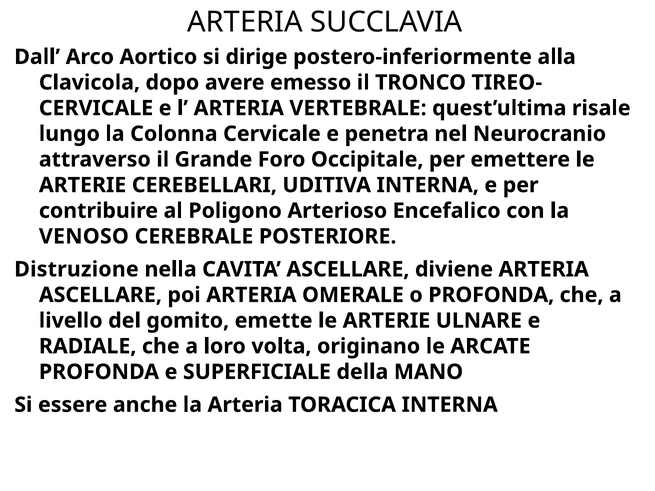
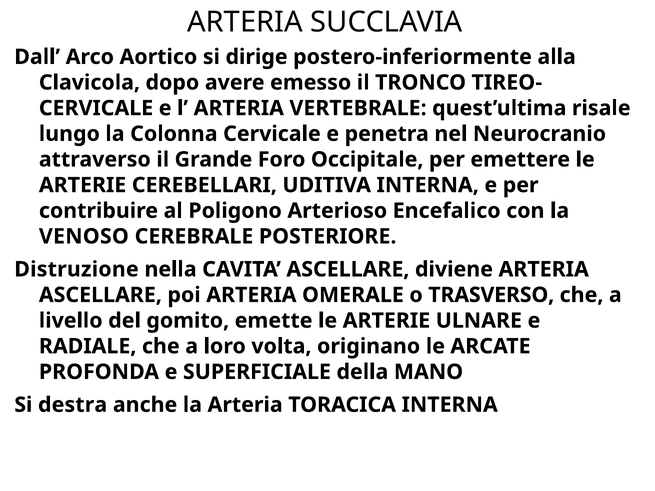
o PROFONDA: PROFONDA -> TRASVERSO (491, 295)
essere: essere -> destra (73, 405)
